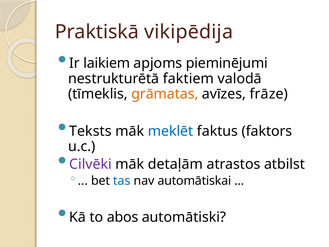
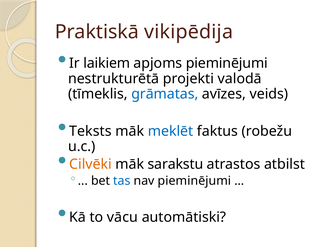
faktiem: faktiem -> projekti (188, 79)
grāmatas colour: orange -> blue (165, 94)
frāze: frāze -> veids (269, 94)
faktors: faktors -> robežu (267, 131)
Cilvēki colour: purple -> orange (90, 164)
detaļām: detaļām -> sarakstu (175, 164)
nav automātiskai: automātiskai -> pieminējumi (194, 180)
abos: abos -> vācu (122, 217)
